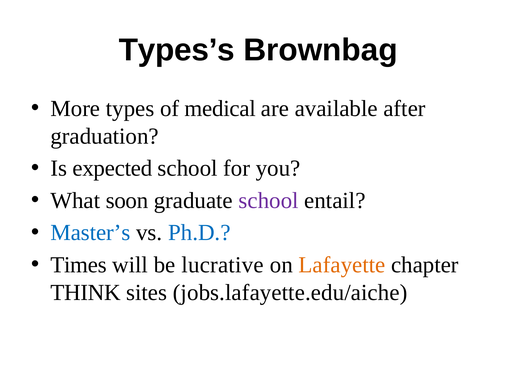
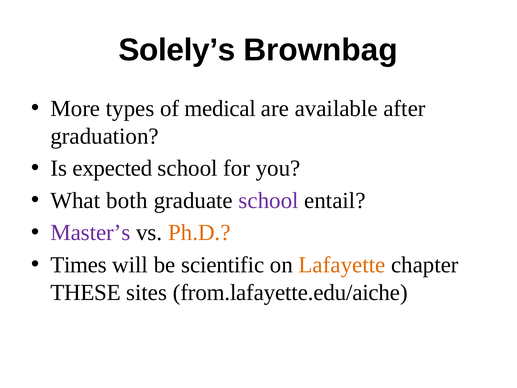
Types’s: Types’s -> Solely’s (177, 50)
soon: soon -> both (127, 200)
Master’s colour: blue -> purple (90, 233)
Ph.D colour: blue -> orange (199, 233)
lucrative: lucrative -> scientific (223, 265)
THINK: THINK -> THESE (86, 292)
jobs.lafayette.edu/aiche: jobs.lafayette.edu/aiche -> from.lafayette.edu/aiche (290, 292)
